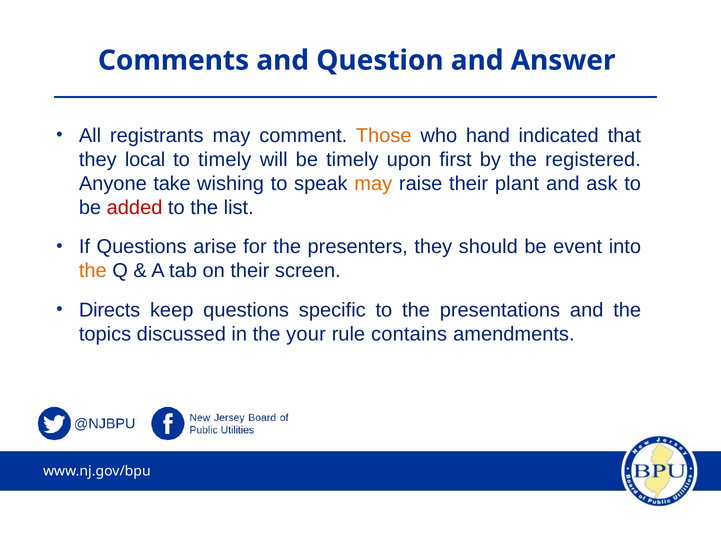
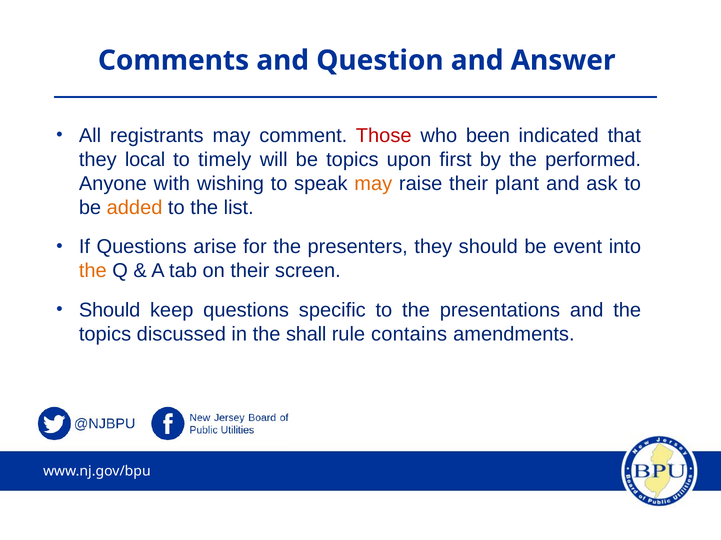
Those colour: orange -> red (384, 136)
hand: hand -> been (488, 136)
be timely: timely -> topics (352, 160)
registered: registered -> performed (593, 160)
take: take -> with (172, 184)
added colour: red -> orange (135, 208)
Directs: Directs -> Should (110, 310)
your: your -> shall (306, 334)
